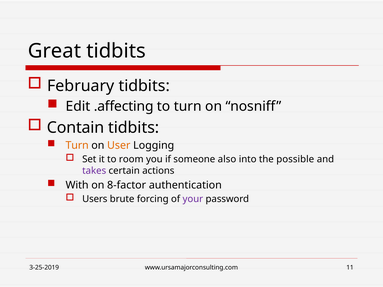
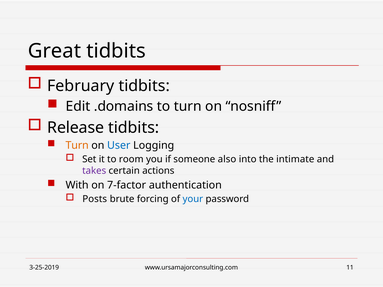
.affecting: .affecting -> .domains (124, 106)
Contain: Contain -> Release (76, 128)
User colour: orange -> blue (119, 145)
possible: possible -> intimate (295, 159)
8-factor: 8-factor -> 7-factor (127, 185)
Users: Users -> Posts (95, 199)
your colour: purple -> blue (193, 199)
